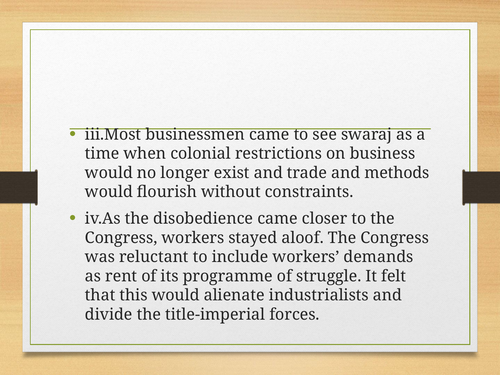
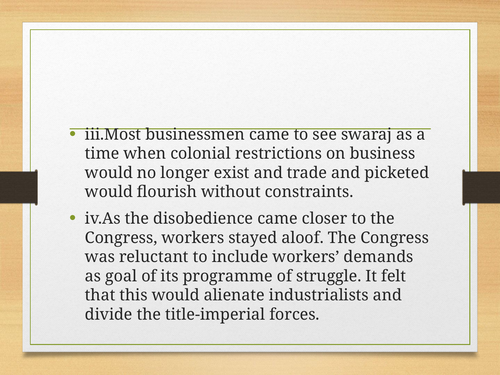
methods: methods -> picketed (397, 173)
rent: rent -> goal (121, 276)
